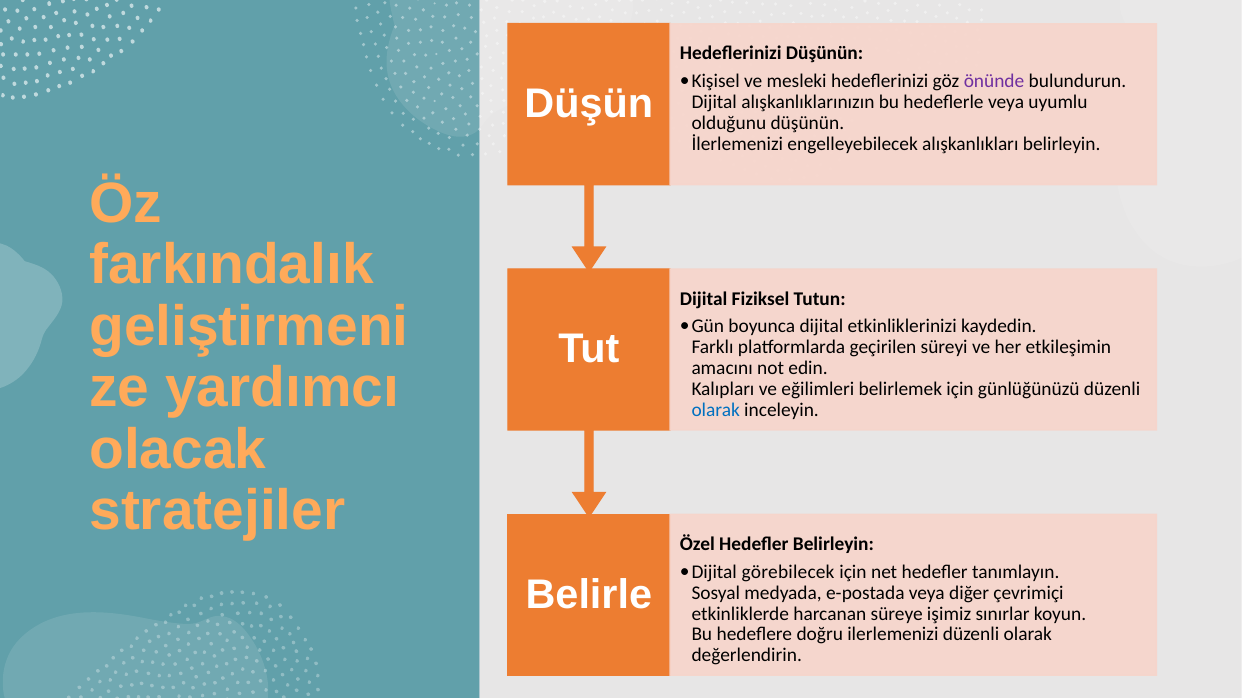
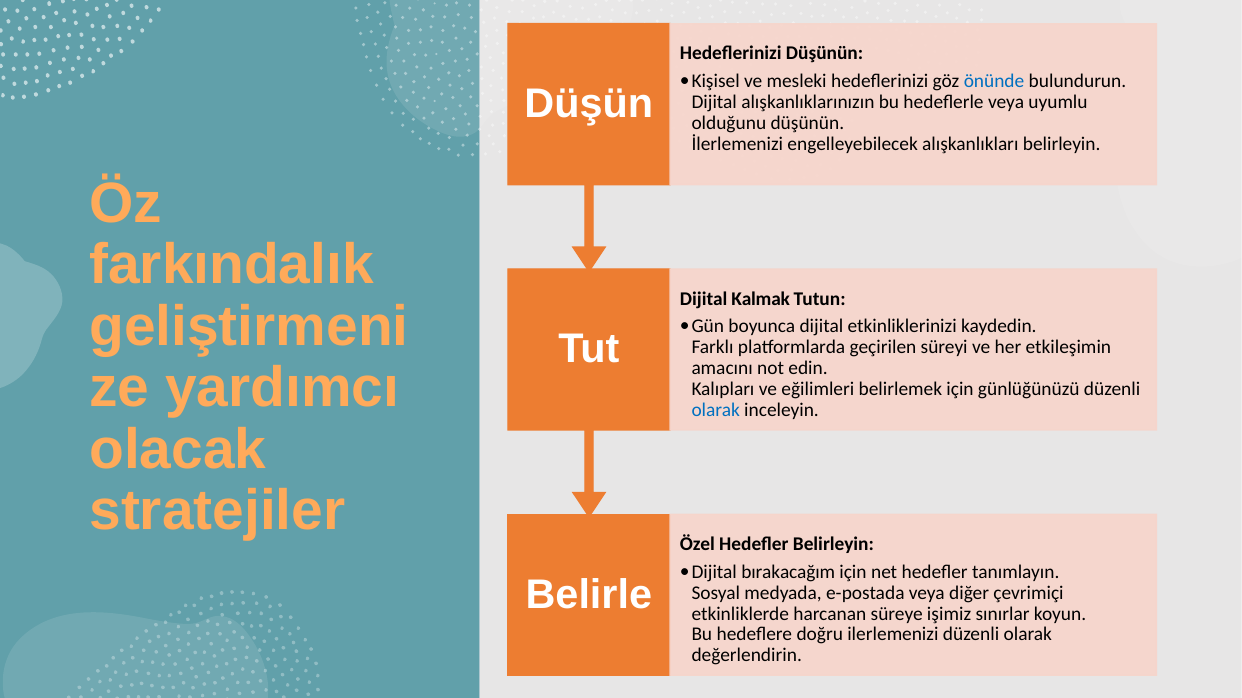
önünde colour: purple -> blue (994, 81)
Fiziksel: Fiziksel -> Kalmak (761, 299)
görebilecek: görebilecek -> bırakacağım (788, 572)
